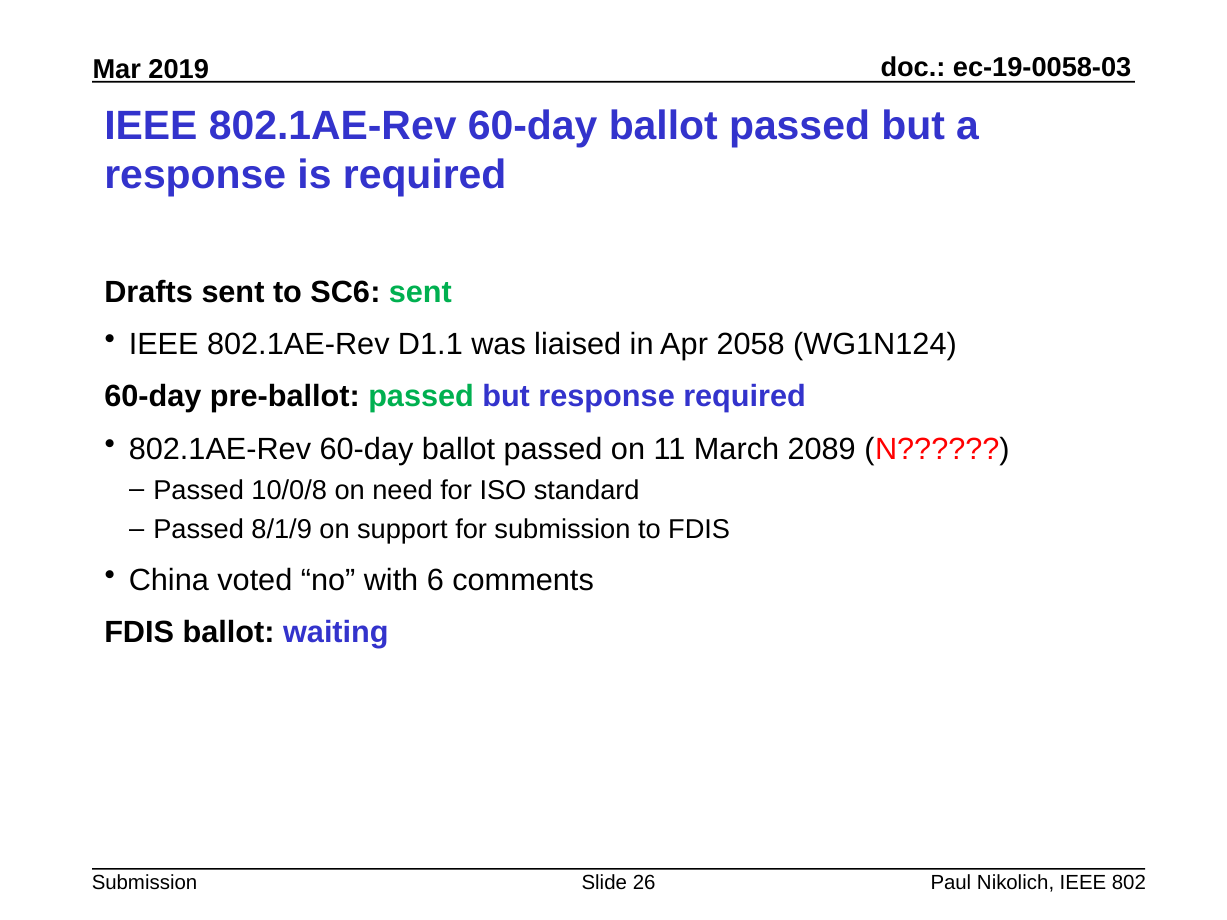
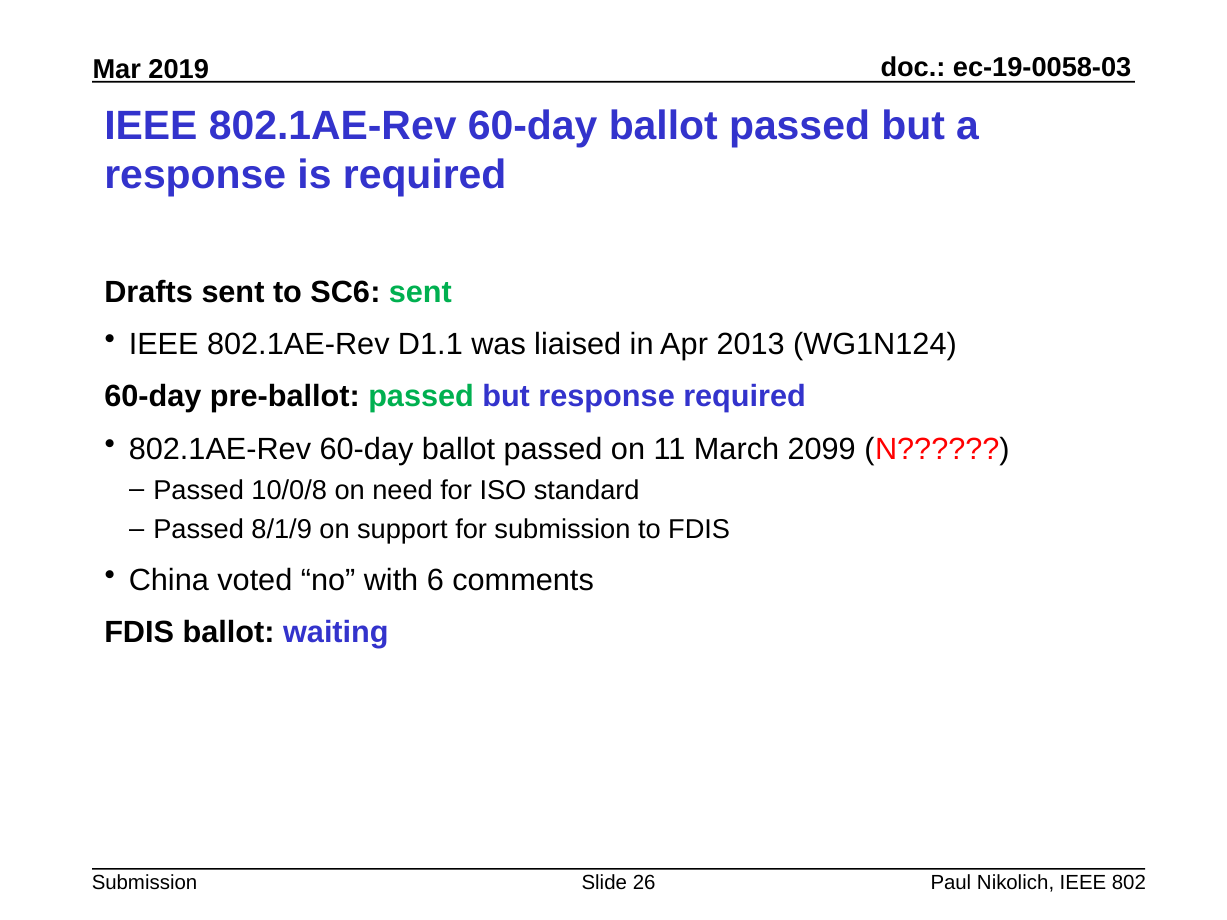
2058: 2058 -> 2013 (751, 345)
2089: 2089 -> 2099 (822, 449)
